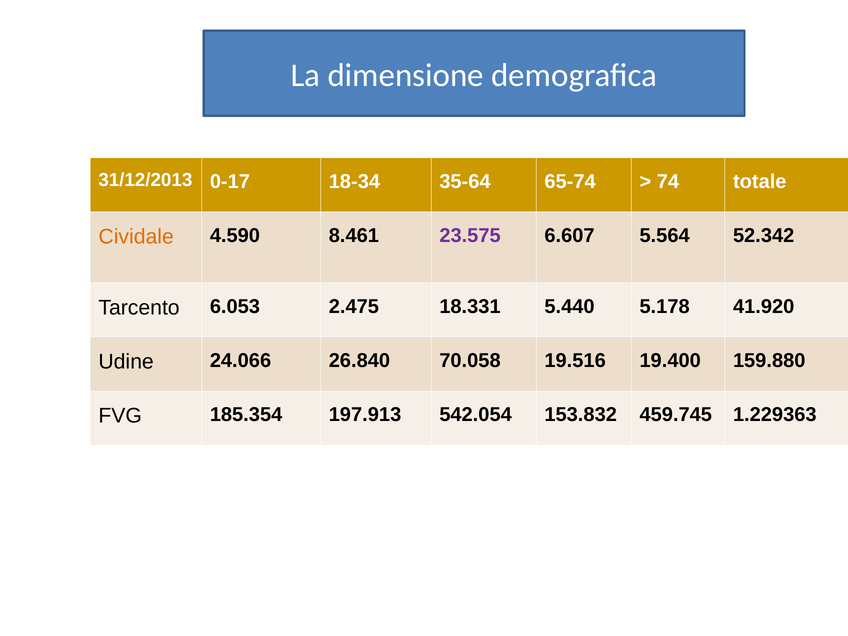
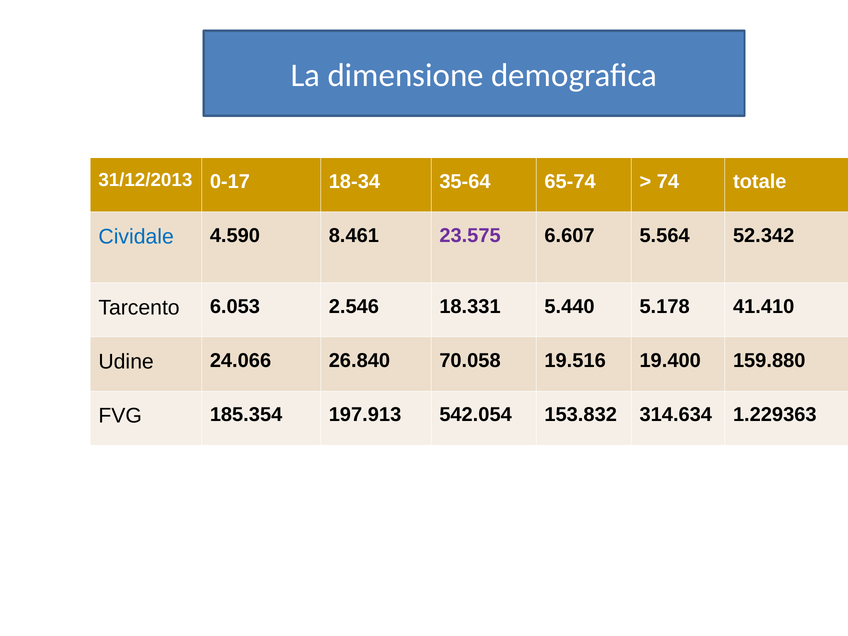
Cividale colour: orange -> blue (136, 237)
2.475: 2.475 -> 2.546 (354, 307)
41.920: 41.920 -> 41.410 (764, 307)
459.745: 459.745 -> 314.634 (676, 415)
